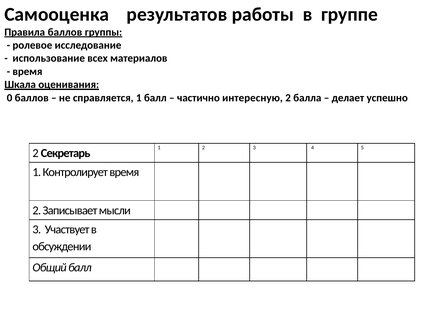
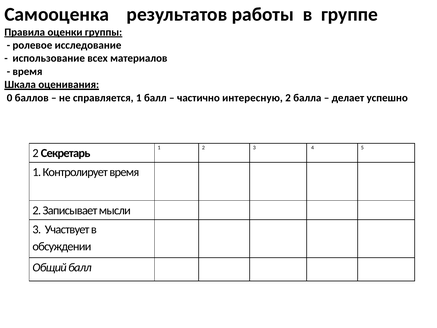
Правила баллов: баллов -> оценки (65, 32)
